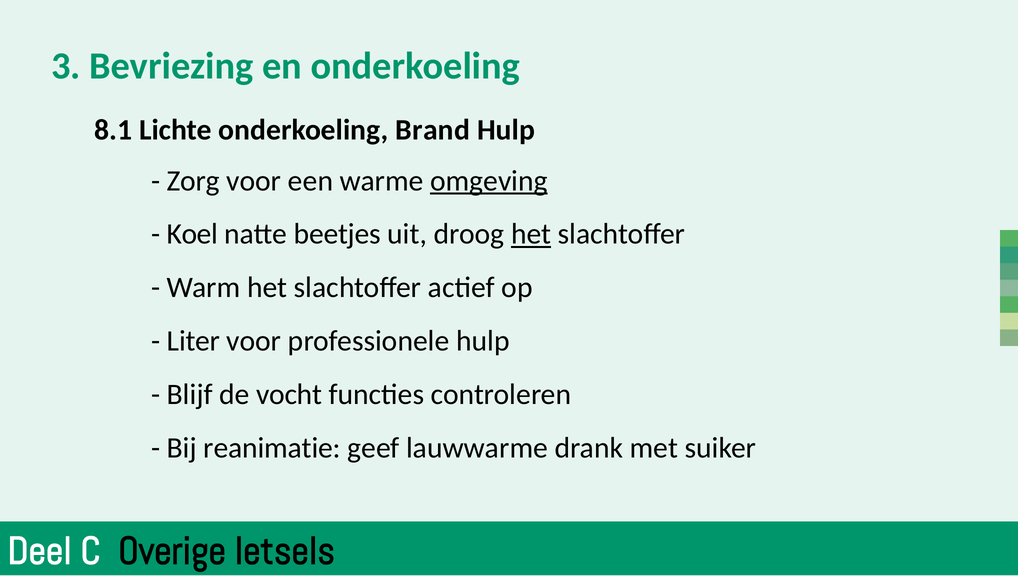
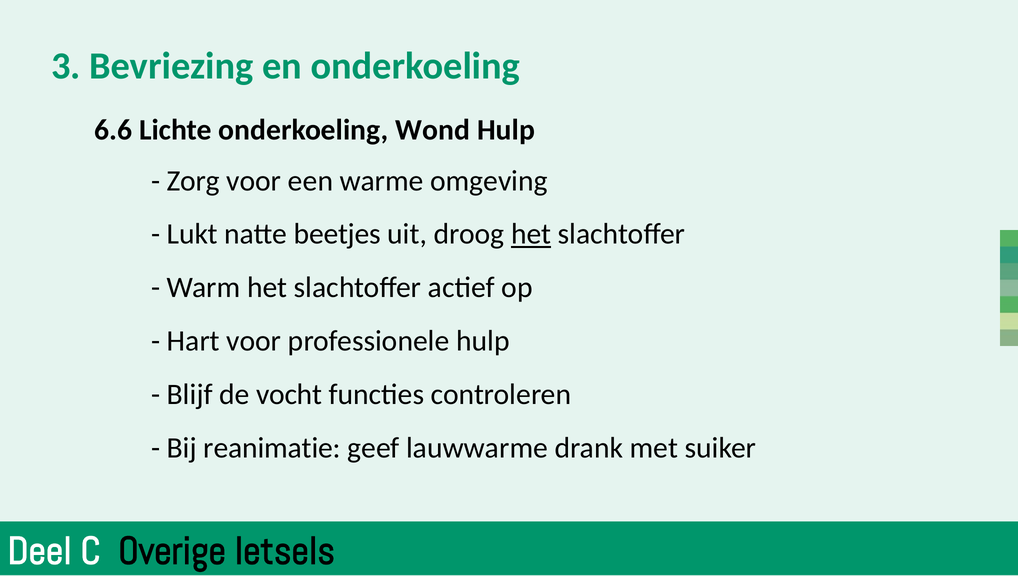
8.1: 8.1 -> 6.6 (113, 130)
Brand: Brand -> Wond (433, 130)
omgeving underline: present -> none (489, 181)
Koel: Koel -> Lukt (192, 234)
Liter: Liter -> Hart (193, 341)
